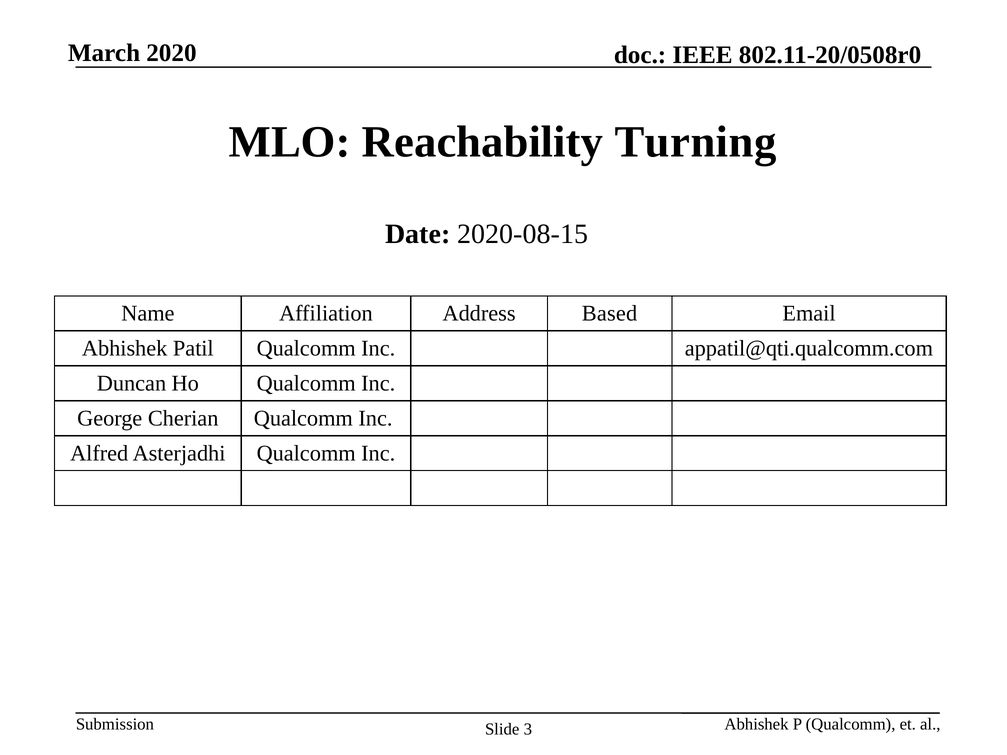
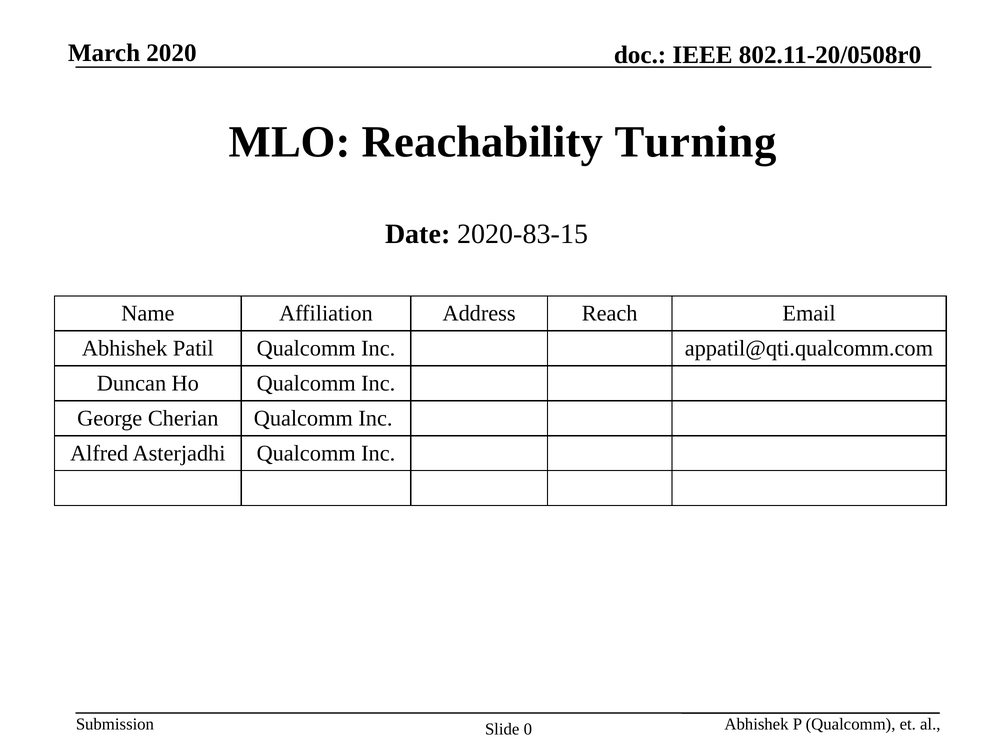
2020-08-15: 2020-08-15 -> 2020-83-15 (523, 234)
Based: Based -> Reach (610, 314)
3: 3 -> 0 (528, 730)
